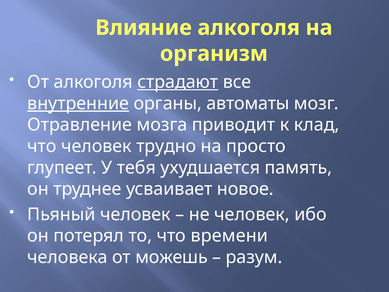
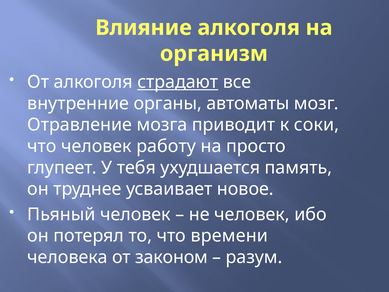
внутренние underline: present -> none (78, 103)
клад: клад -> соки (317, 125)
трудно: трудно -> работу (166, 146)
можешь: можешь -> законом (172, 257)
